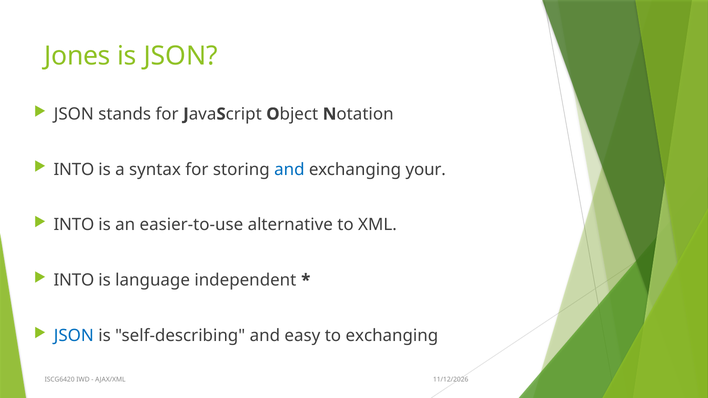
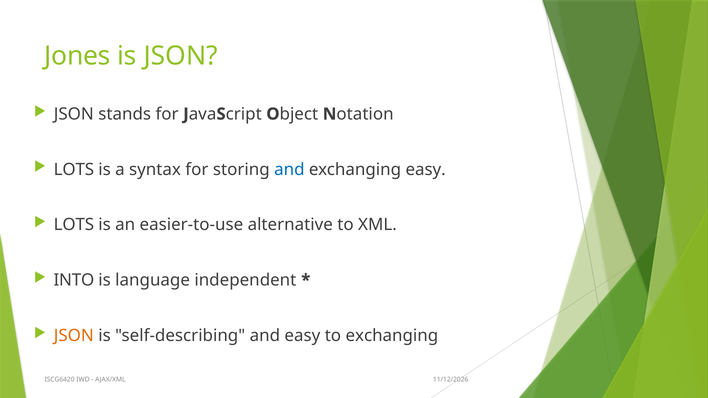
INTO: INTO -> LOTS (74, 170)
exchanging your: your -> easy (426, 170)
INTO: INTO -> LOTS (74, 225)
JSON colour: blue -> orange (74, 336)
